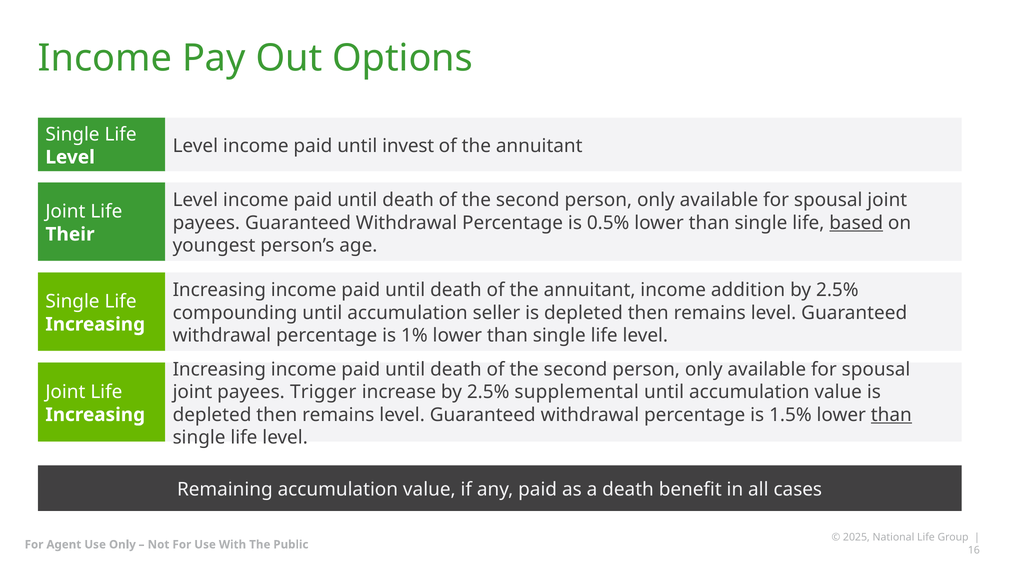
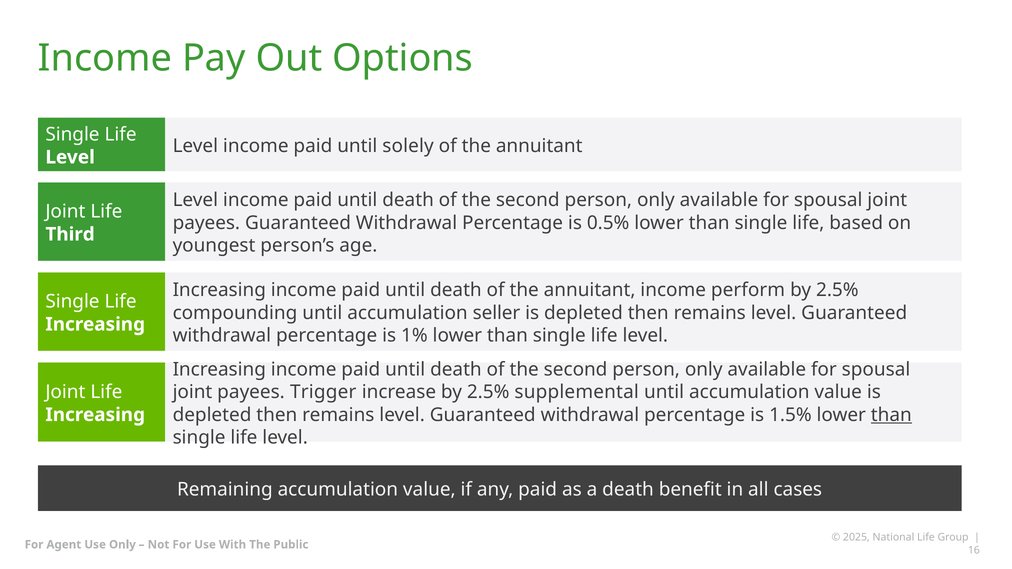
invest: invest -> solely (408, 146)
based underline: present -> none (856, 223)
Their: Their -> Third (70, 234)
addition: addition -> perform (748, 290)
